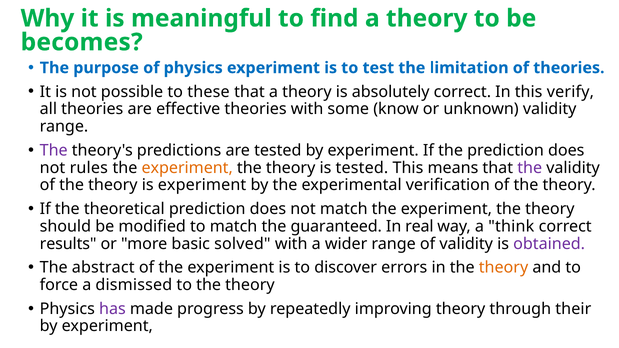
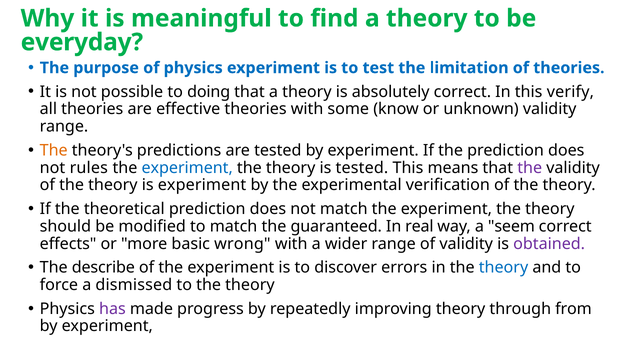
becomes: becomes -> everyday (82, 42)
these: these -> doing (209, 92)
The colour: purple -> orange (54, 150)
experiment colour: orange -> blue (187, 168)
think: think -> seem (511, 226)
results: results -> effects (68, 244)
solved: solved -> wrong (242, 244)
abstract: abstract -> describe (103, 268)
theory colour: orange -> blue (504, 268)
their: their -> from (573, 309)
